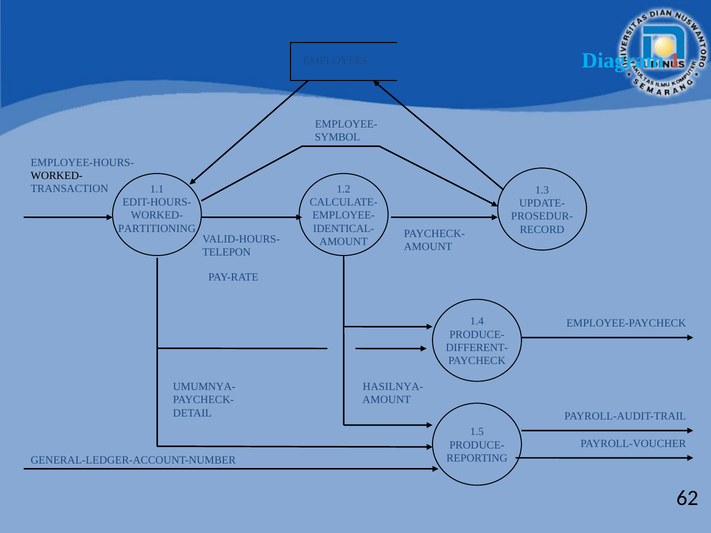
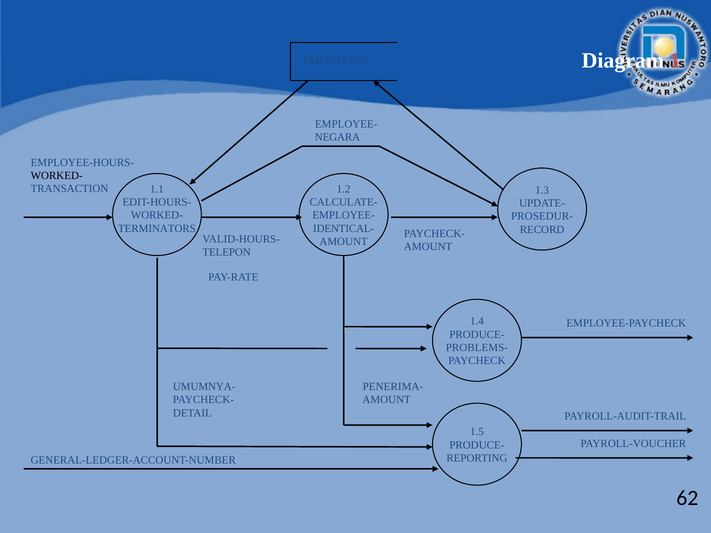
Diagram colour: light blue -> white (623, 60)
SYMBOL: SYMBOL -> NEGARA (337, 137)
PARTITIONING: PARTITIONING -> TERMINATORS (157, 229)
DIFFERENT-: DIFFERENT- -> PROBLEMS- (477, 348)
HASILNYA-: HASILNYA- -> PENERIMA- (393, 387)
